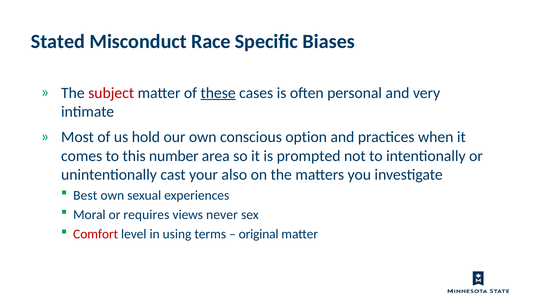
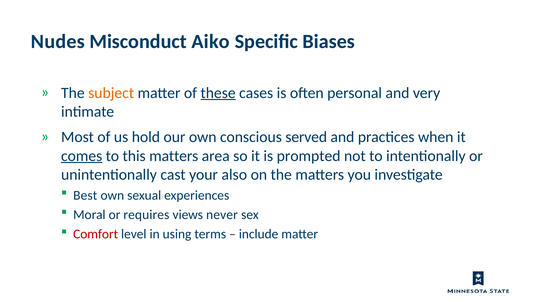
Stated: Stated -> Nudes (58, 42)
Race: Race -> Aiko (211, 42)
subject colour: red -> orange (111, 93)
option: option -> served (306, 137)
comes underline: none -> present (82, 156)
this number: number -> matters (174, 156)
original: original -> include (259, 234)
